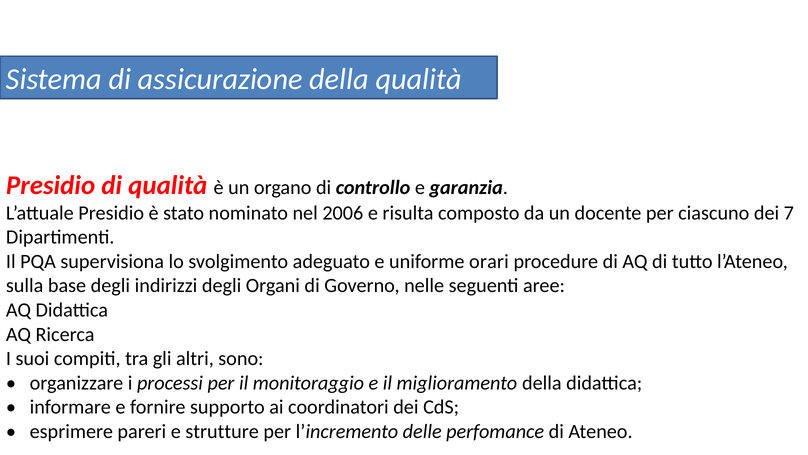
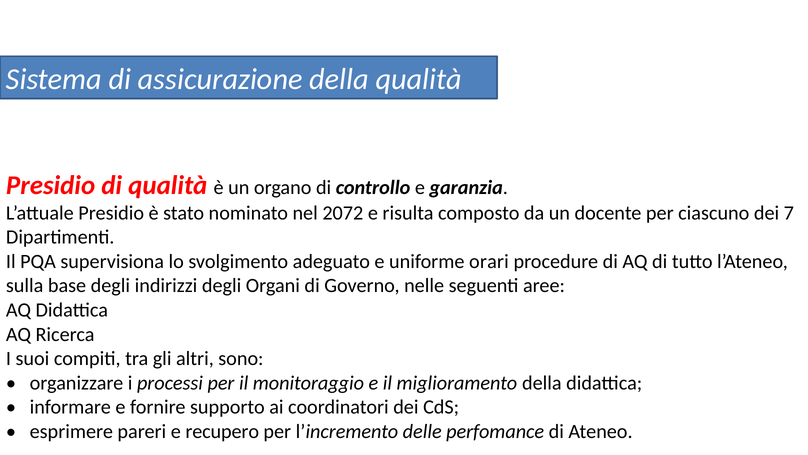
2006: 2006 -> 2072 (343, 213)
strutture: strutture -> recupero (222, 431)
